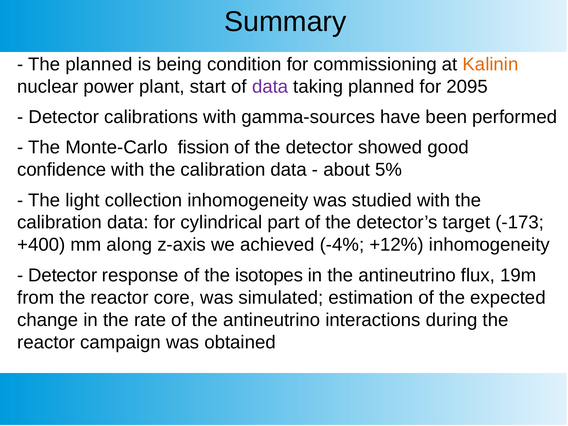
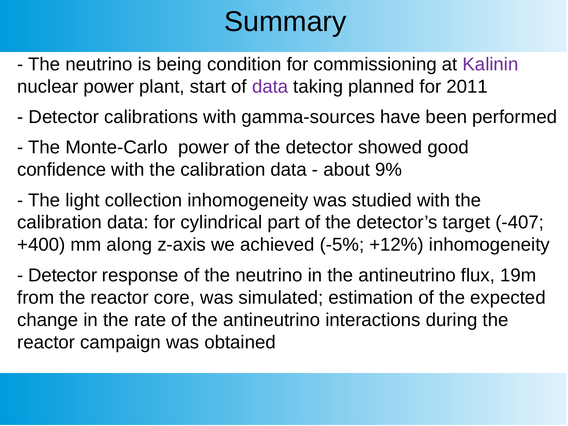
planned: planned -> neutrino (99, 64)
Kalinin colour: orange -> purple (491, 64)
2095: 2095 -> 2011 (467, 87)
Monte-Carlo fission: fission -> power (204, 147)
5%: 5% -> 9% (388, 170)
-173: -173 -> -407 (520, 222)
-4%: -4% -> -5% (342, 245)
of the isotopes: isotopes -> neutrino (269, 275)
